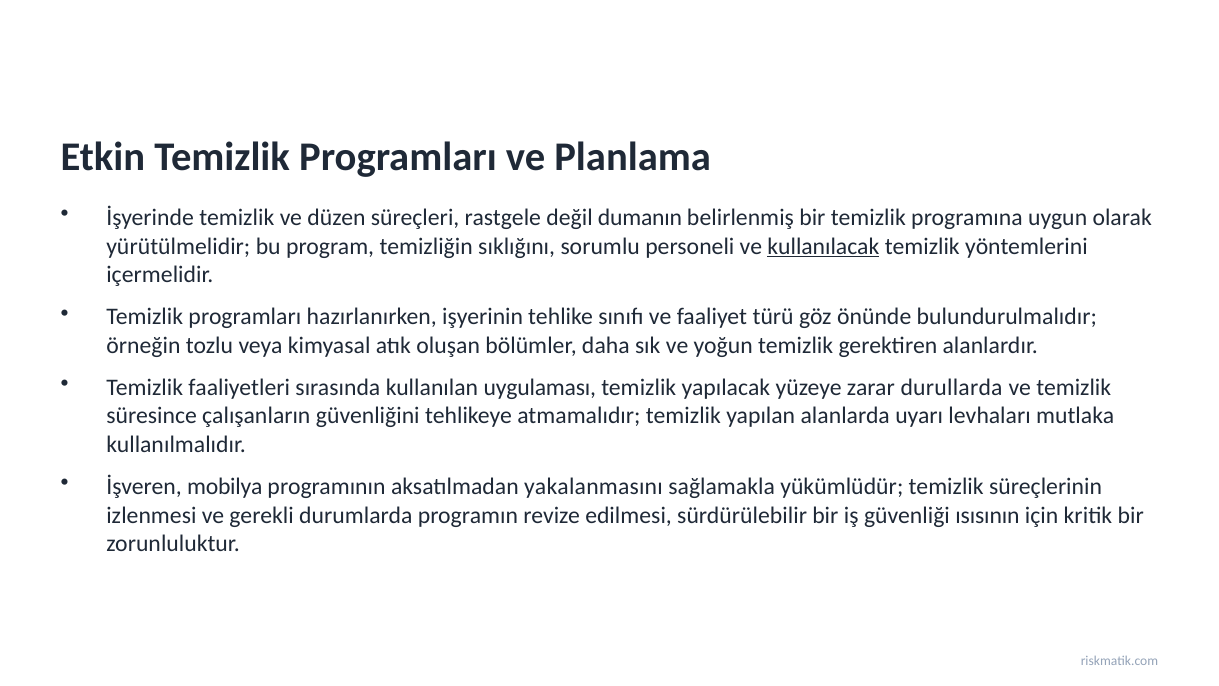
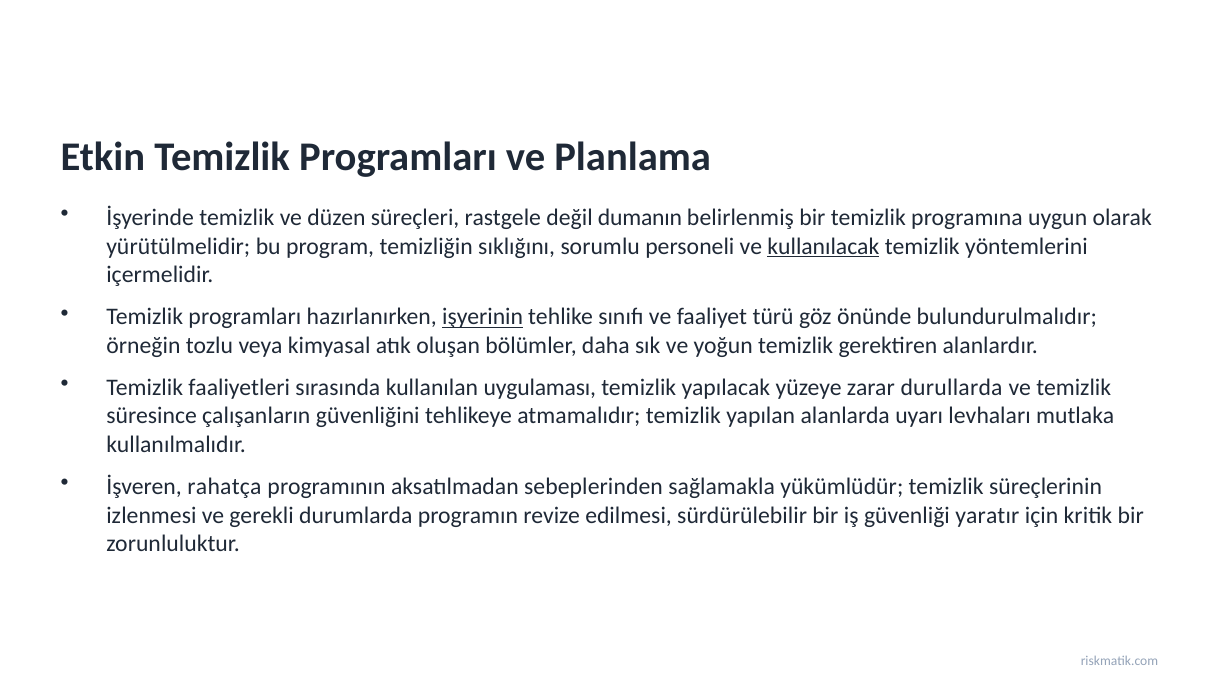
işyerinin underline: none -> present (483, 317)
mobilya: mobilya -> rahatça (225, 487)
yakalanmasını: yakalanmasını -> sebeplerinden (593, 487)
ısısının: ısısının -> yaratır (987, 515)
